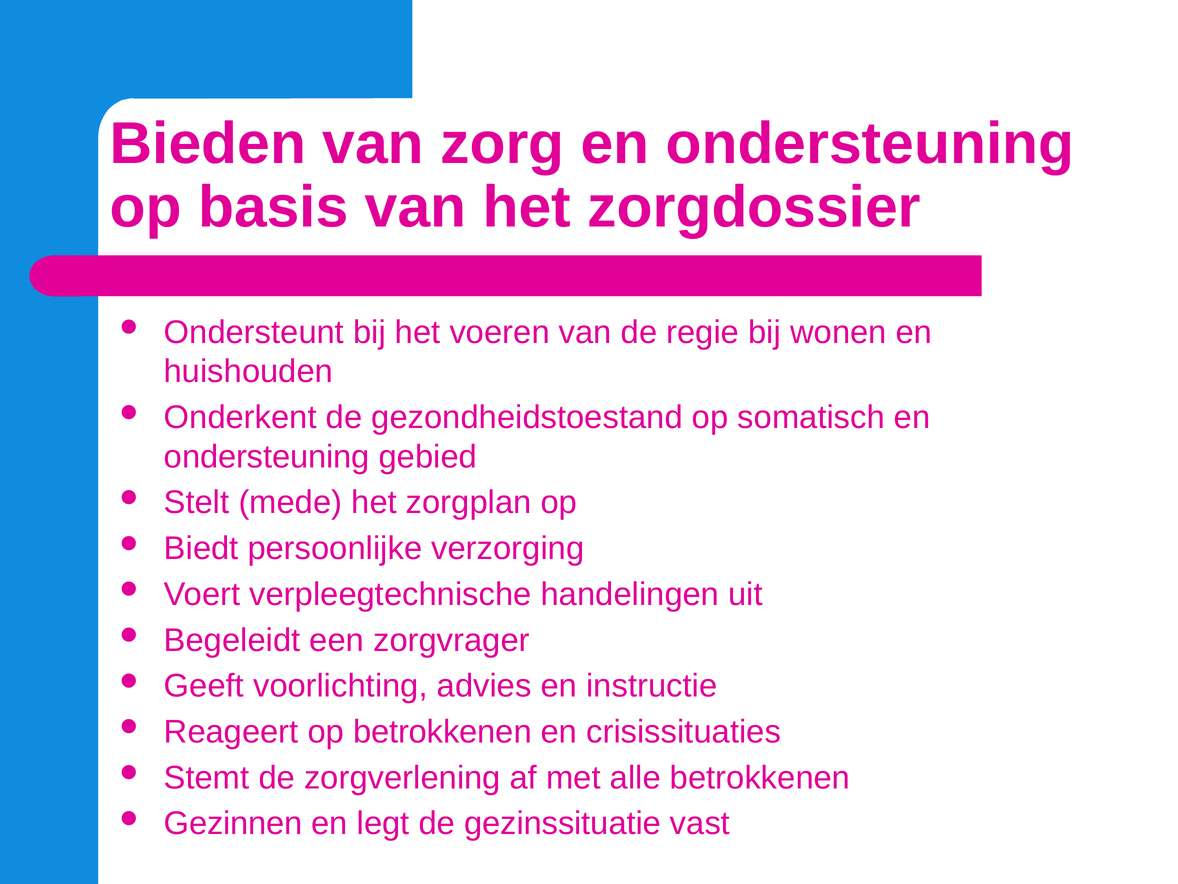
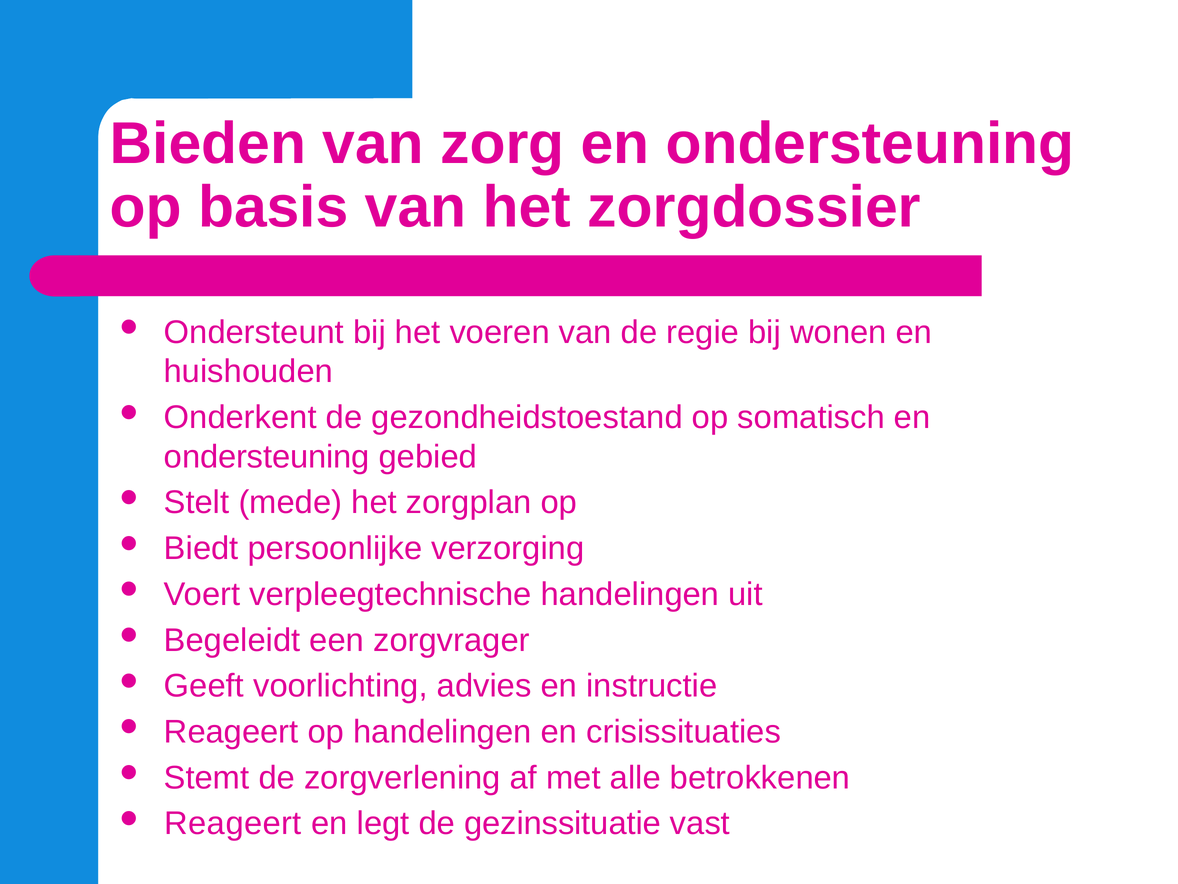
op betrokkenen: betrokkenen -> handelingen (442, 731)
Gezinnen: Gezinnen -> Reageert (233, 823)
